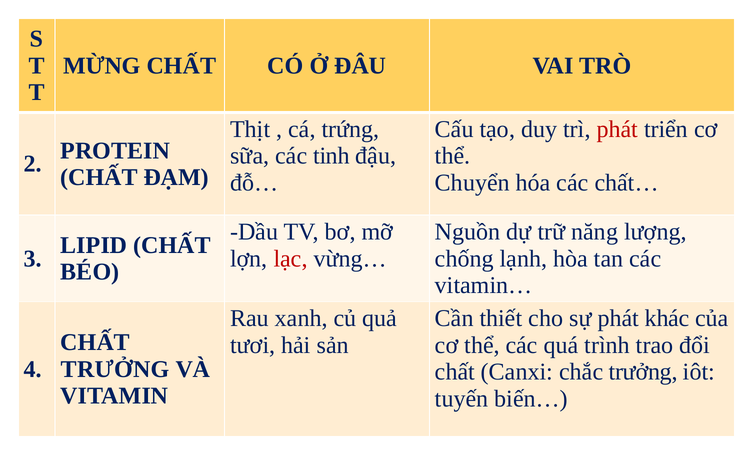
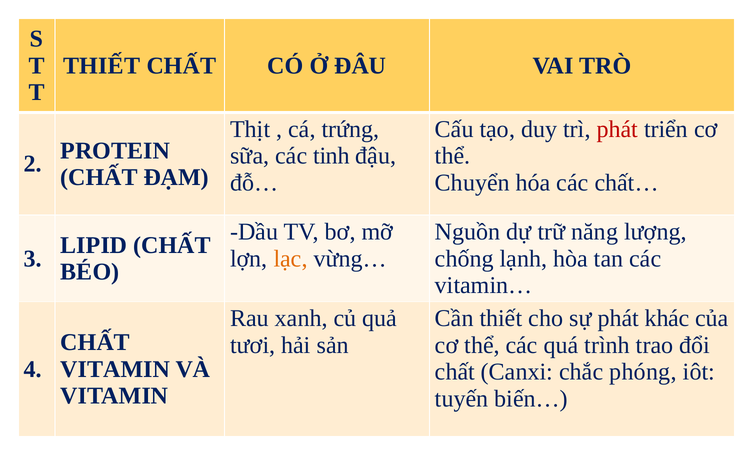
MỪNG: MỪNG -> THIẾT (102, 66)
lạc colour: red -> orange (291, 258)
TRƯỞNG: TRƯỞNG -> VITAMIN (115, 369)
chắc trưởng: trưởng -> phóng (643, 372)
